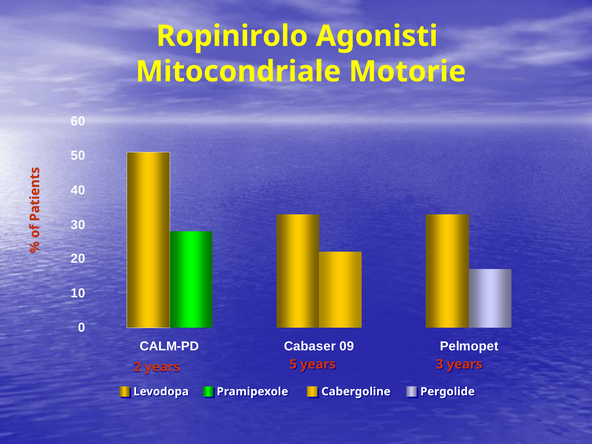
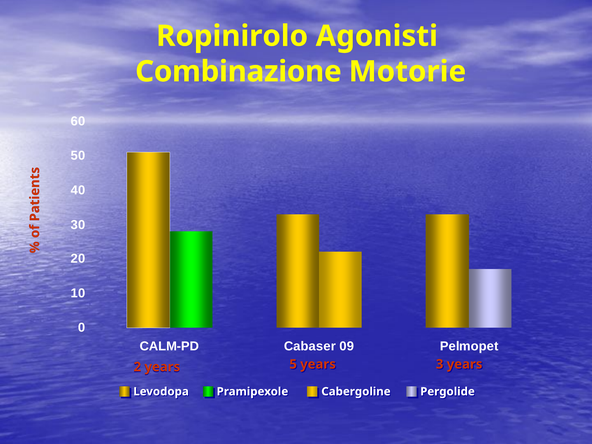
Mitocondriale: Mitocondriale -> Combinazione (238, 72)
